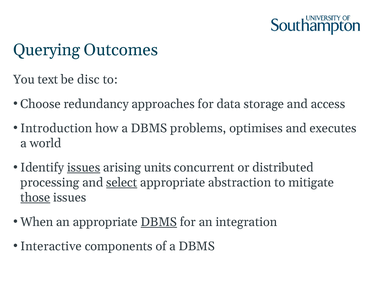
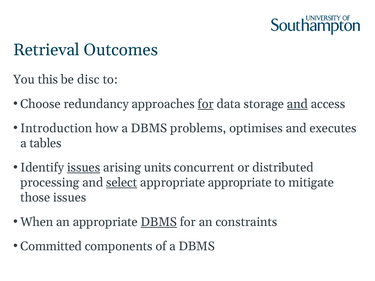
Querying: Querying -> Retrieval (46, 50)
text: text -> this (48, 80)
for underline: none -> present (206, 104)
and underline: none -> present (297, 104)
world: world -> tables (46, 143)
appropriate abstraction: abstraction -> appropriate (240, 183)
those underline: present -> none (35, 198)
integration: integration -> constraints (246, 222)
Interactive: Interactive -> Committed (51, 247)
